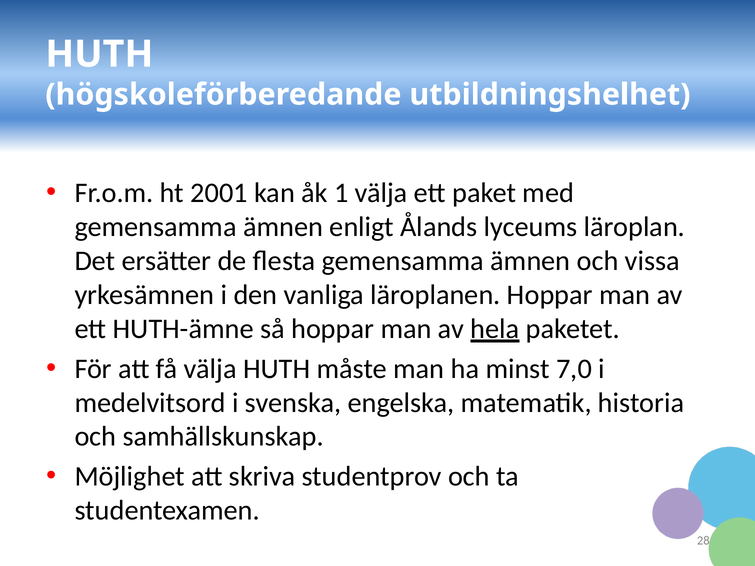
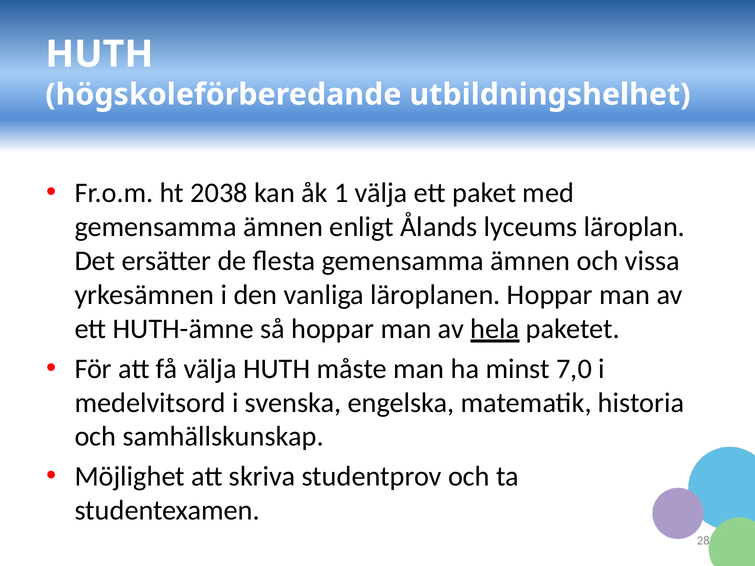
2001: 2001 -> 2038 (219, 193)
